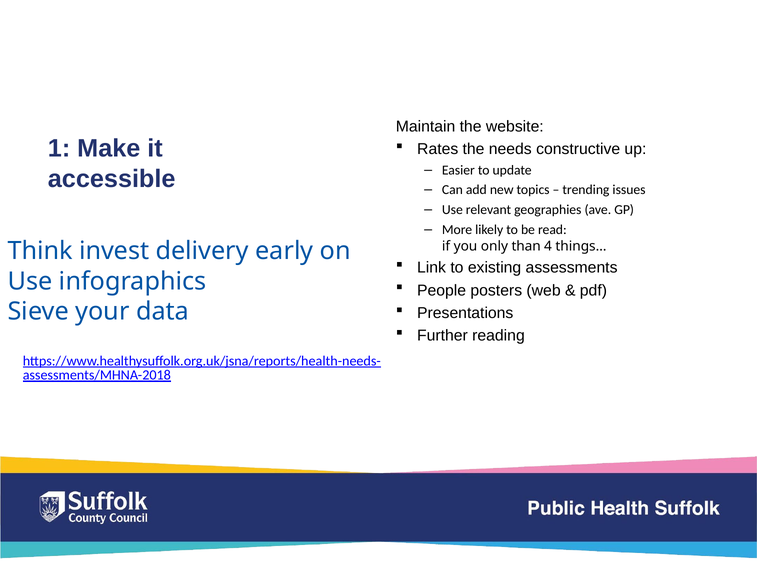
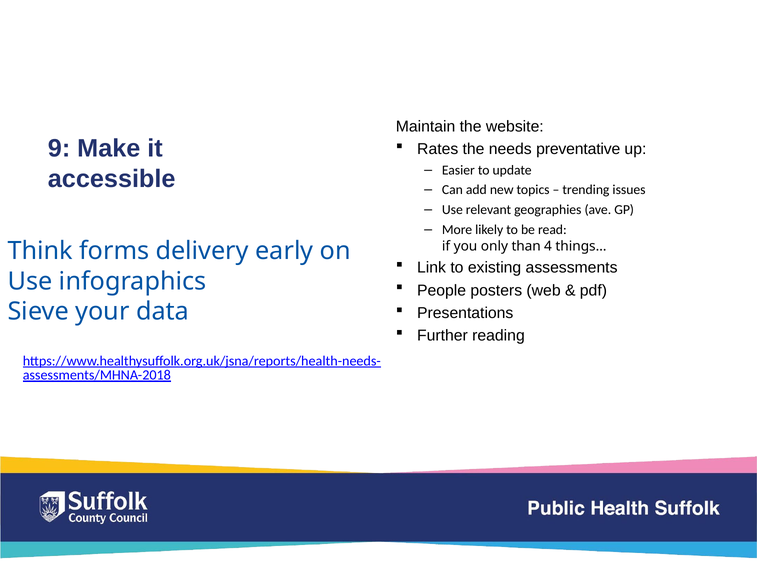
1: 1 -> 9 (59, 149)
constructive: constructive -> preventative (578, 149)
invest: invest -> forms (114, 251)
